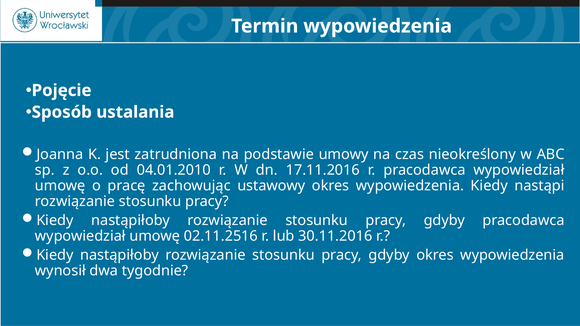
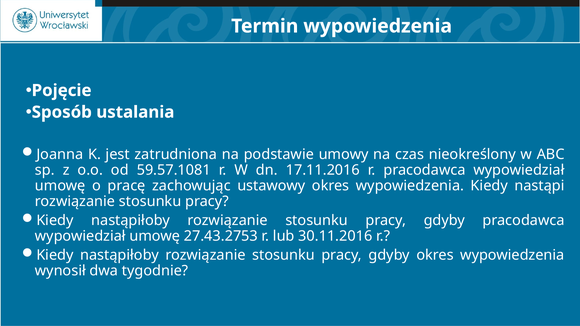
04.01.2010: 04.01.2010 -> 59.57.1081 (174, 170)
02.11.2516: 02.11.2516 -> 27.43.2753 (221, 236)
